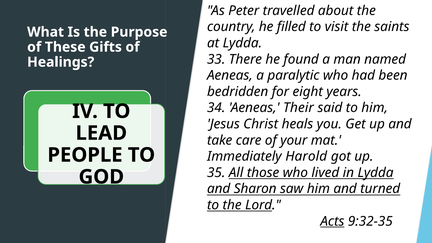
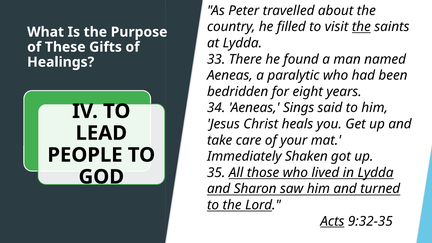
the underline: none -> present (361, 27)
Their: Their -> Sings (299, 108)
Harold: Harold -> Shaken (306, 156)
